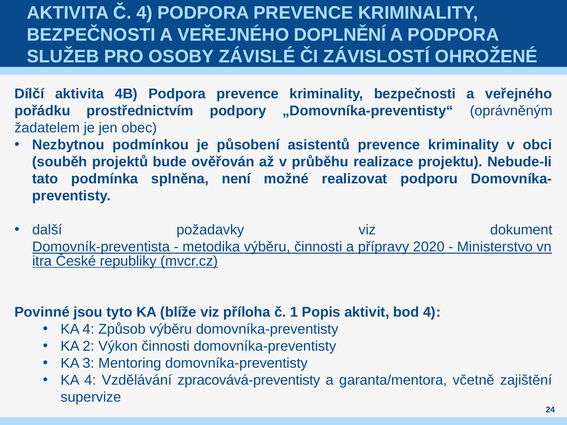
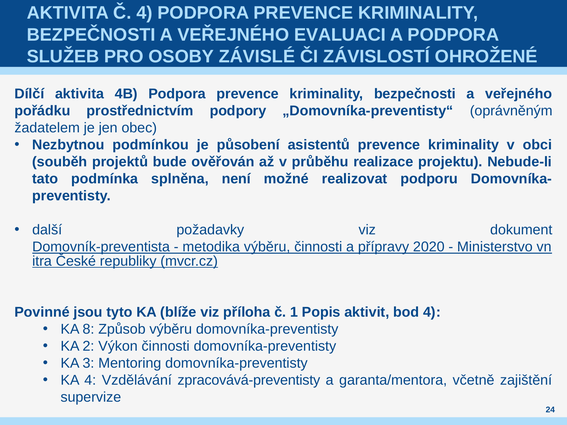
DOPLNĚNÍ: DOPLNĚNÍ -> EVALUACI (340, 35)
4: 4 -> 8 (88, 329)
